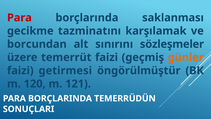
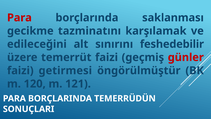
borcundan: borcundan -> edileceğini (37, 44)
sözleşmeler: sözleşmeler -> feshedebilir (172, 44)
günler colour: orange -> red (186, 57)
